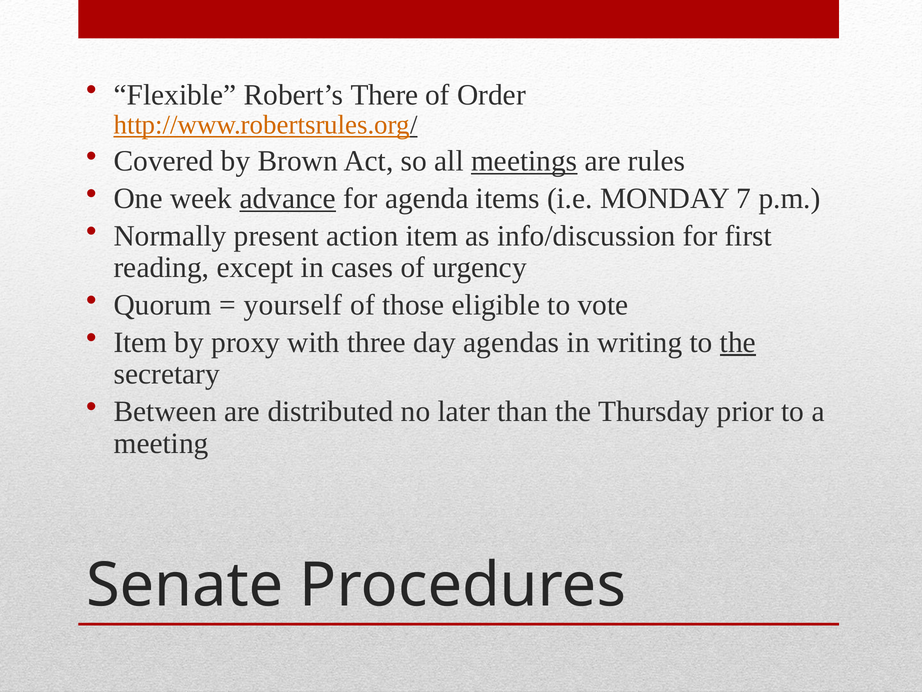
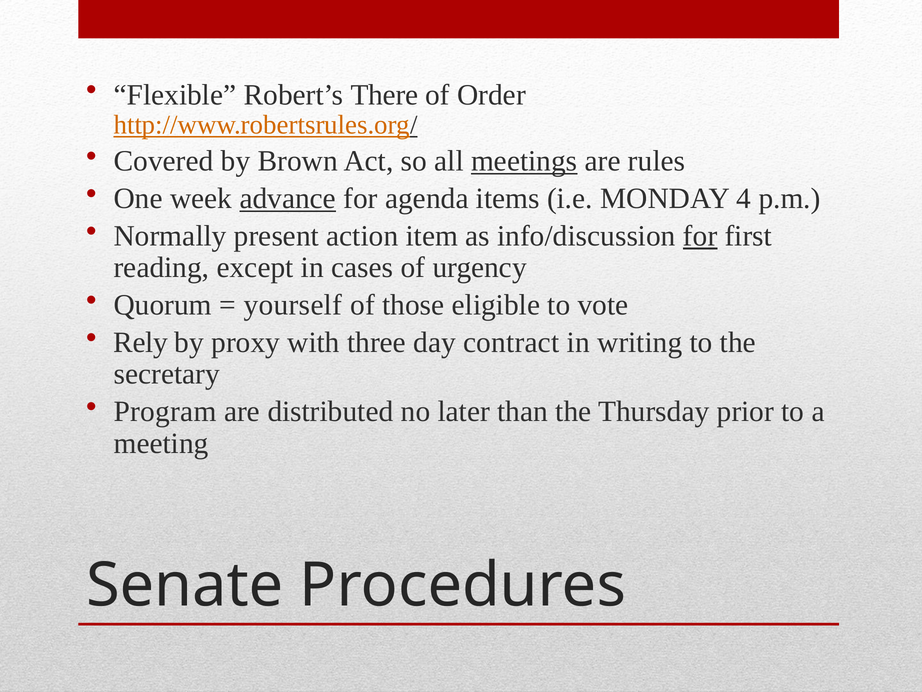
7: 7 -> 4 (744, 198)
for underline: none -> present (700, 236)
Item: Item -> Rely (141, 342)
agendas: agendas -> contract (511, 342)
the underline: present -> none (738, 342)
Between: Between -> Program (165, 411)
